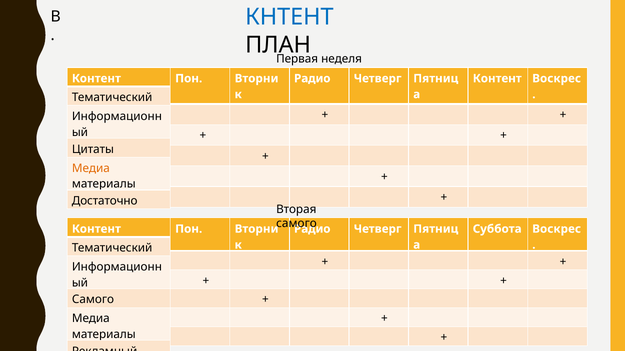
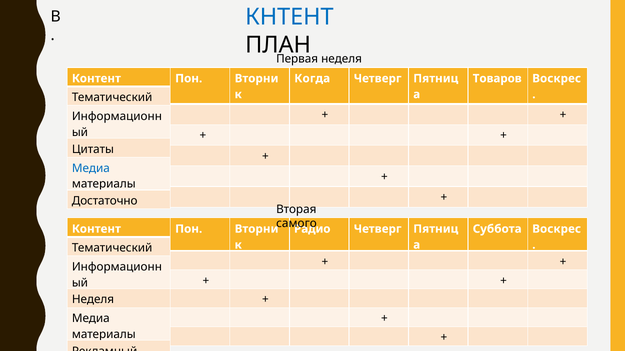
Радио: Радио -> Когда (312, 79)
Контент: Контент -> Товаров (497, 79)
Медиа colour: orange -> blue (91, 168)
Самого: Самого -> Неделя (93, 300)
